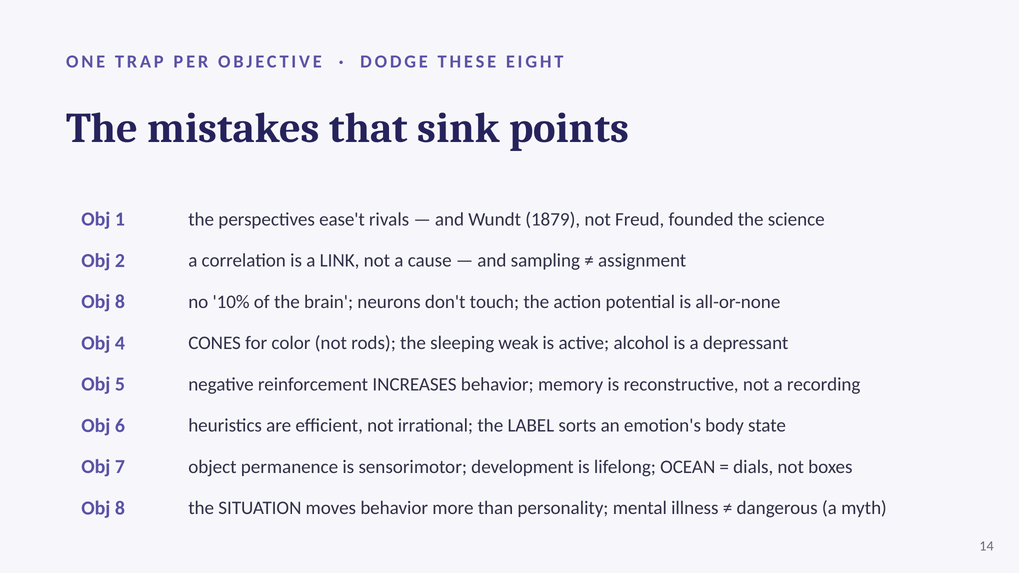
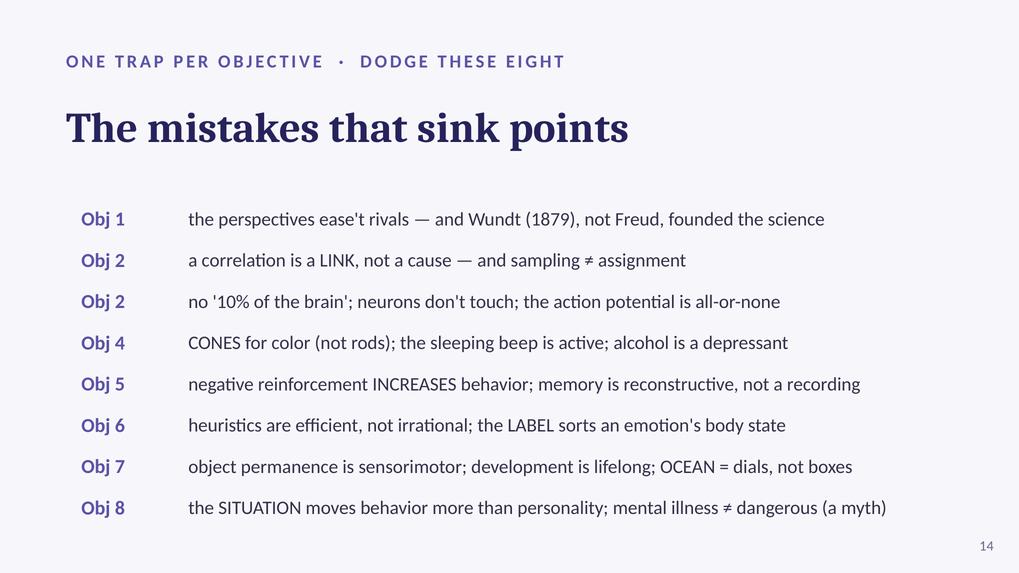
8: 8 -> 2 (120, 302)
weak: weak -> beep (518, 343)
